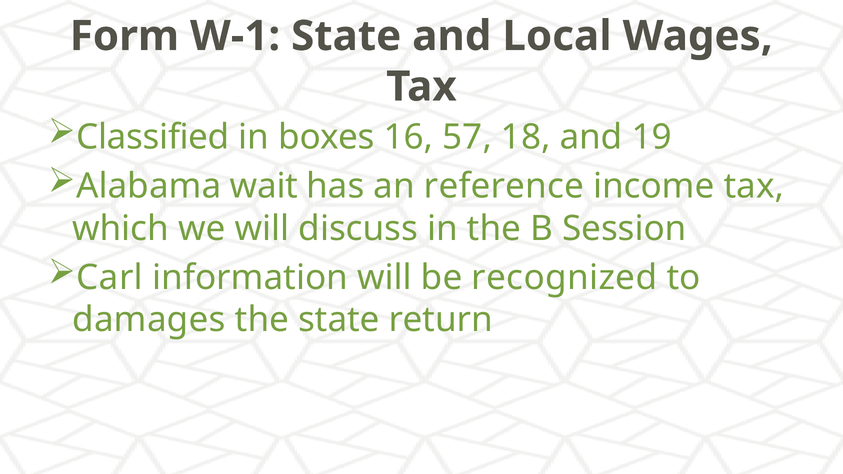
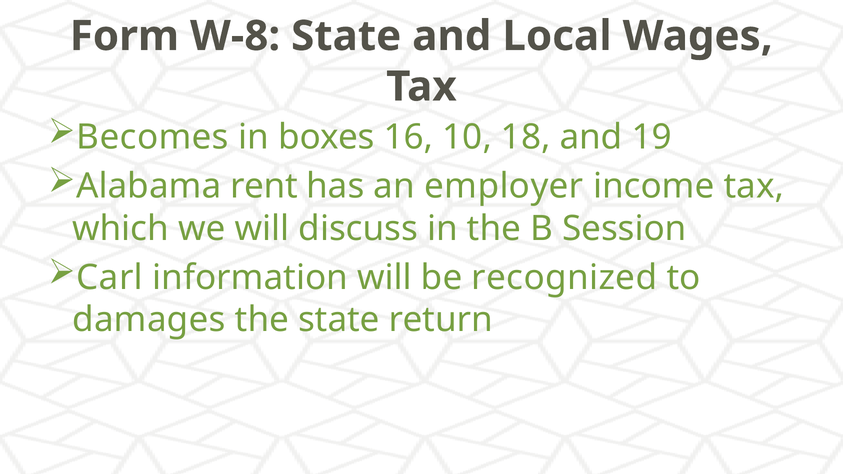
W-1: W-1 -> W-8 (235, 36)
Classified: Classified -> Becomes (153, 137)
57: 57 -> 10 (467, 137)
wait: wait -> rent (264, 186)
reference: reference -> employer (504, 186)
